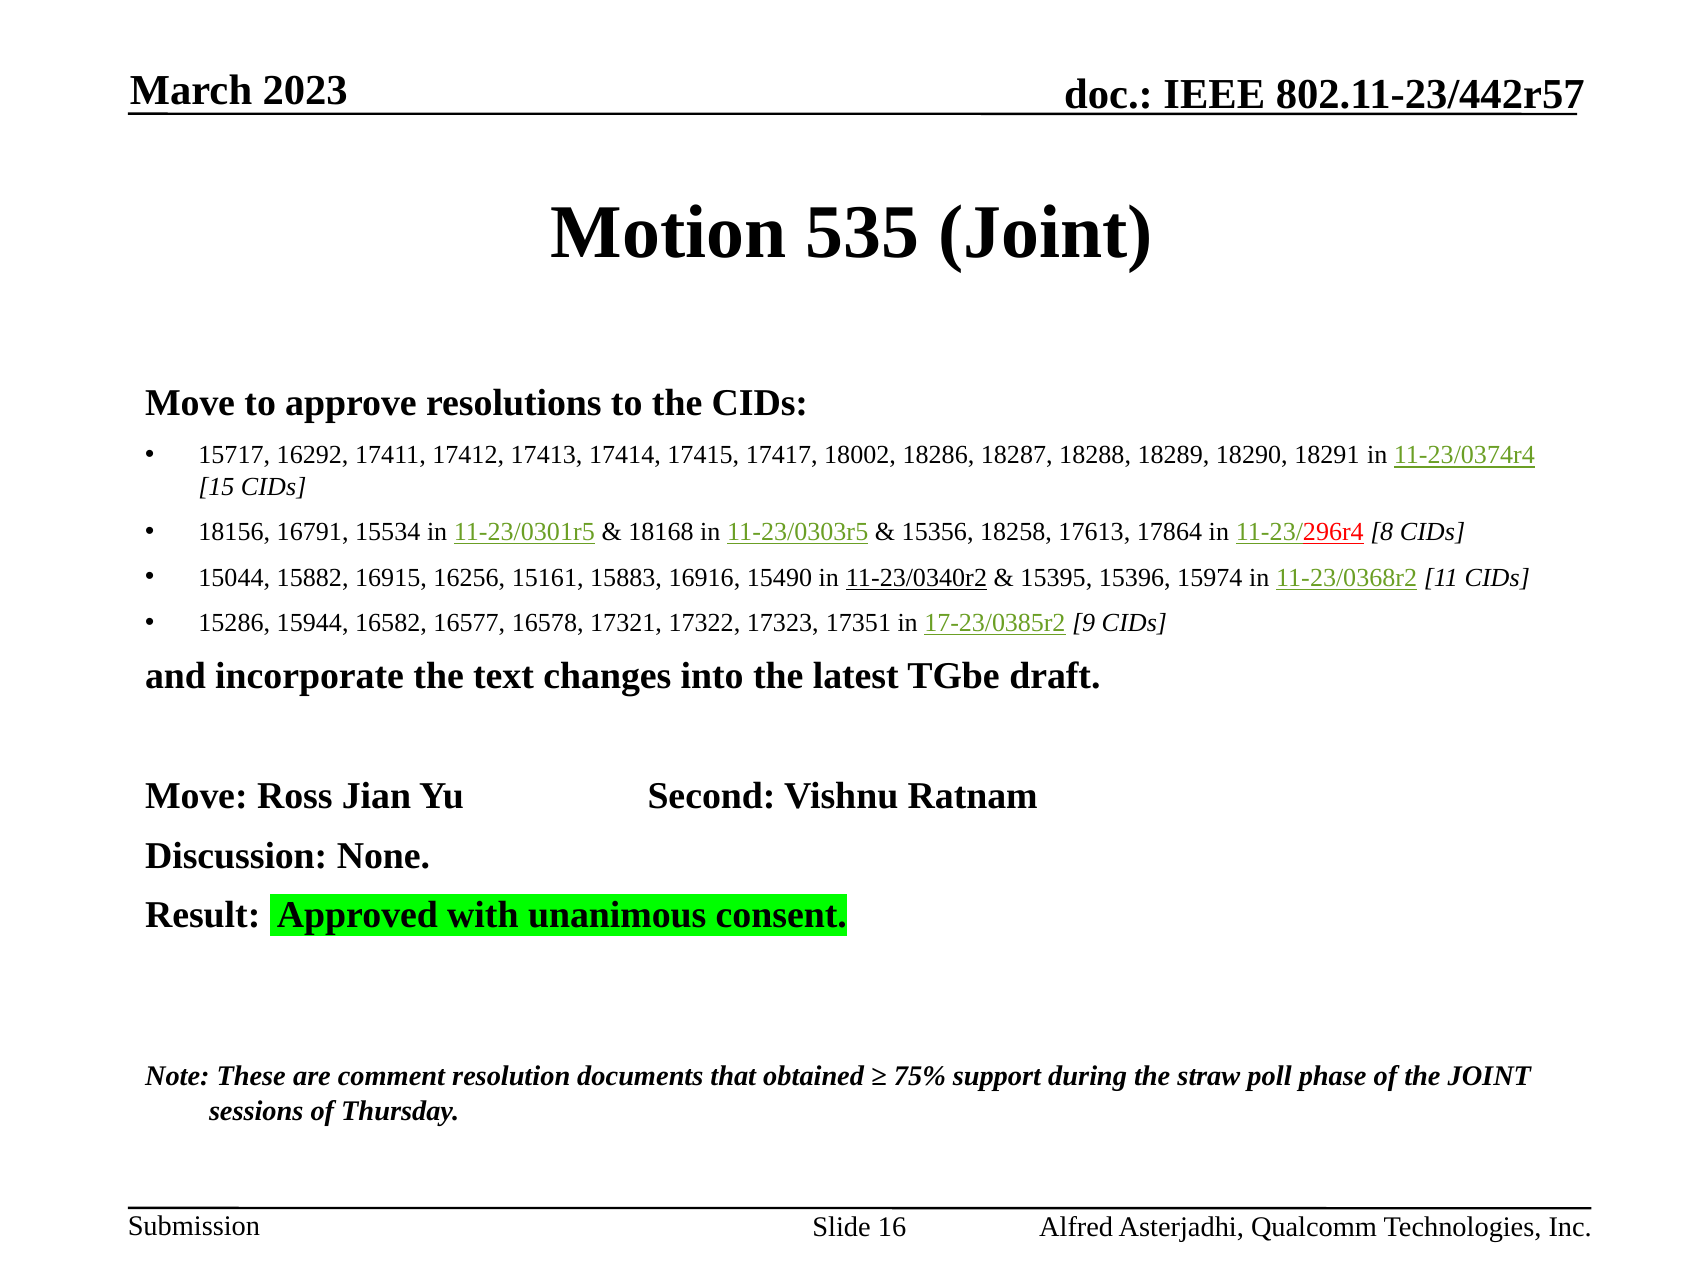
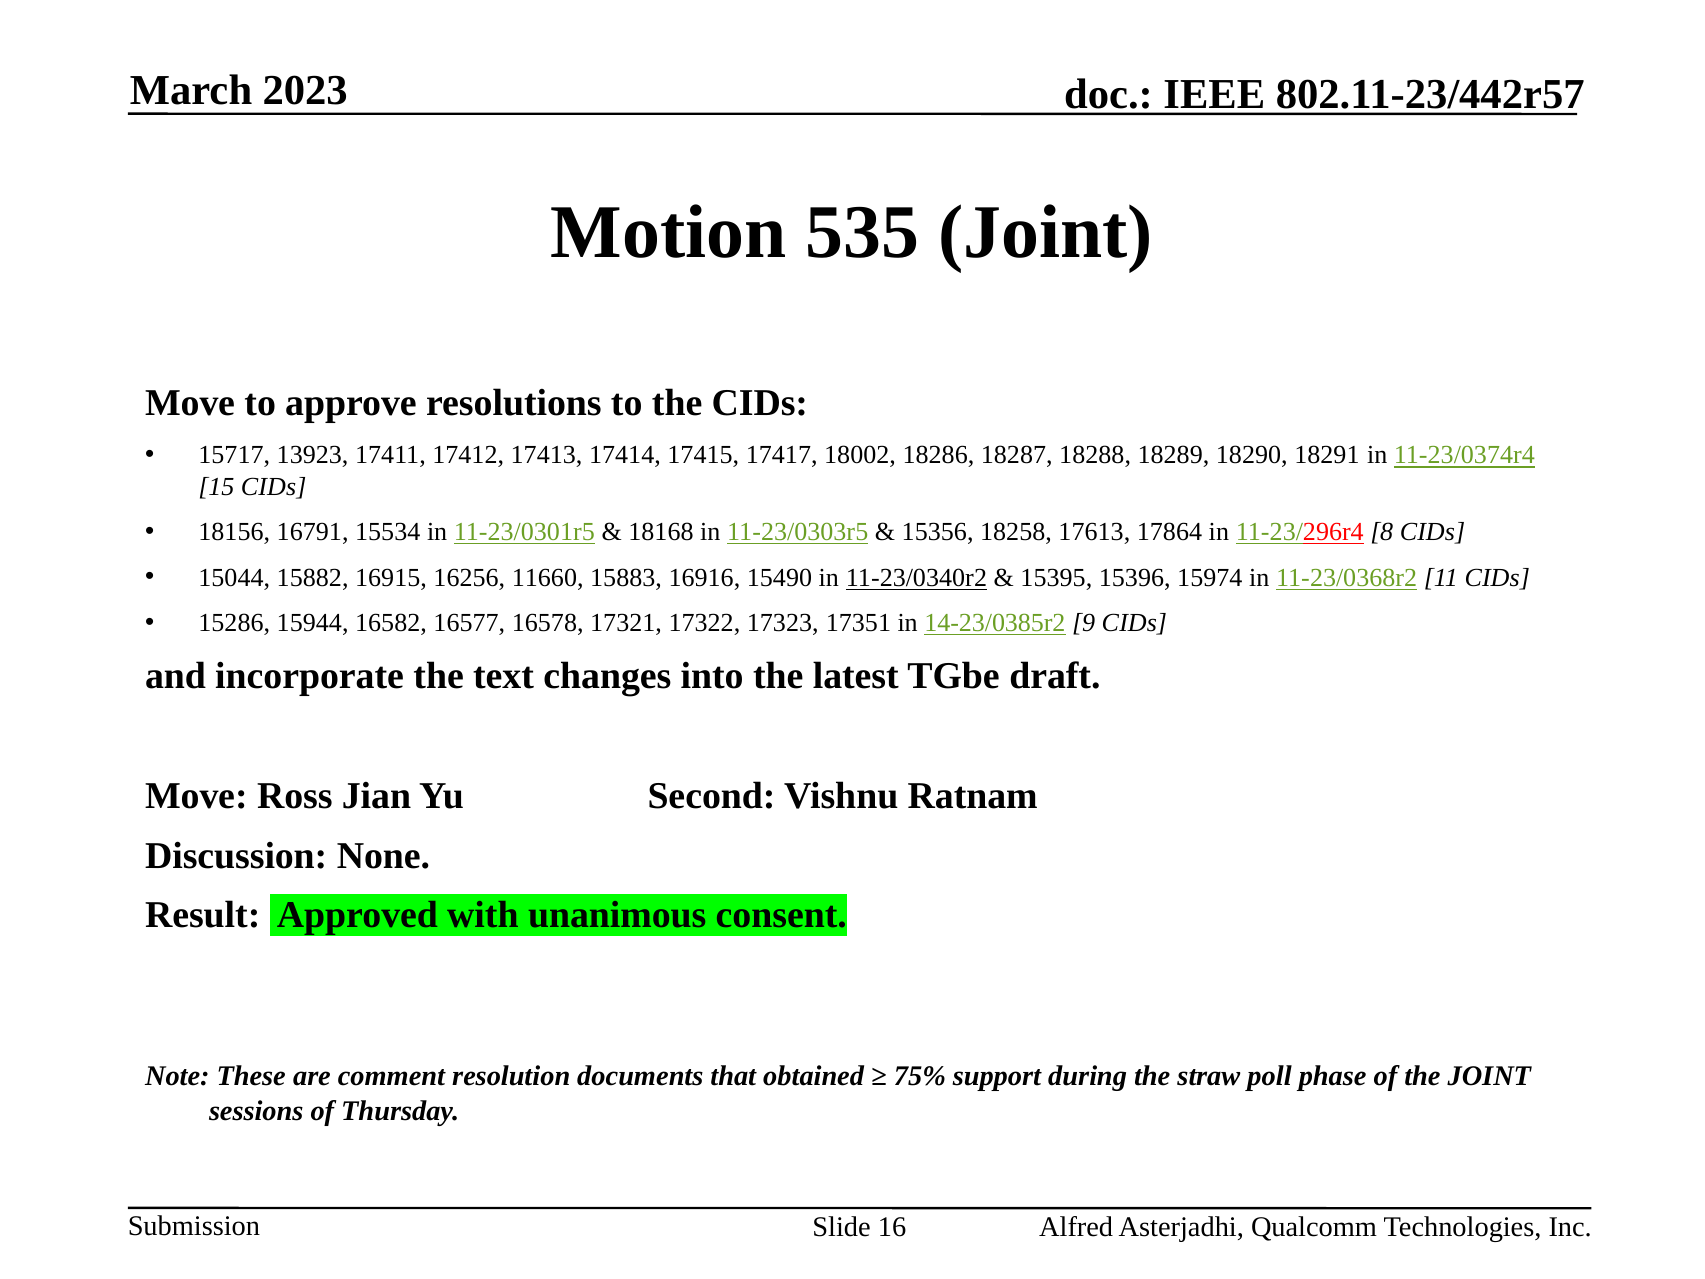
16292: 16292 -> 13923 (313, 455)
15161: 15161 -> 11660 (548, 577)
17-23/0385r2: 17-23/0385r2 -> 14-23/0385r2 (995, 623)
